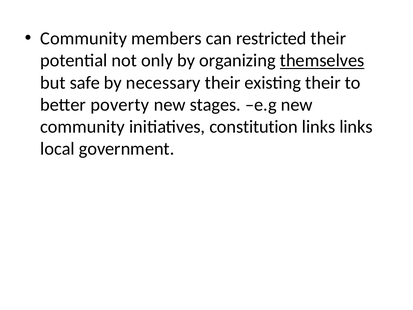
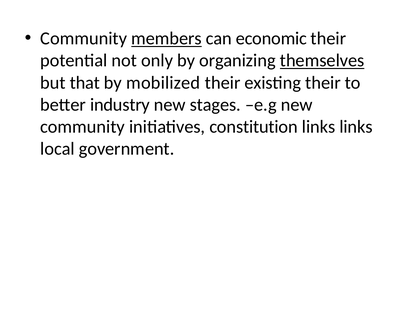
members underline: none -> present (166, 38)
restricted: restricted -> economic (271, 38)
safe: safe -> that (85, 83)
necessary: necessary -> mobilized (163, 83)
poverty: poverty -> industry (120, 105)
